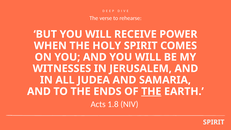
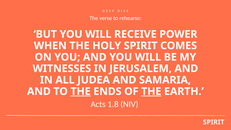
THE underline: none -> present (81, 91)
